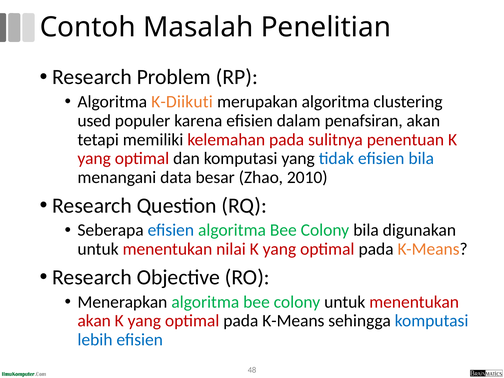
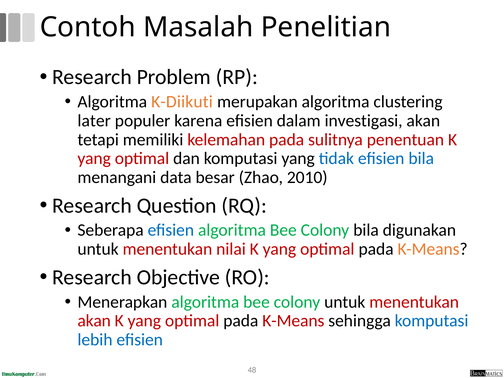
used: used -> later (94, 121)
penafsiran: penafsiran -> investigasi (364, 121)
K-Means colour: black -> red (293, 321)
